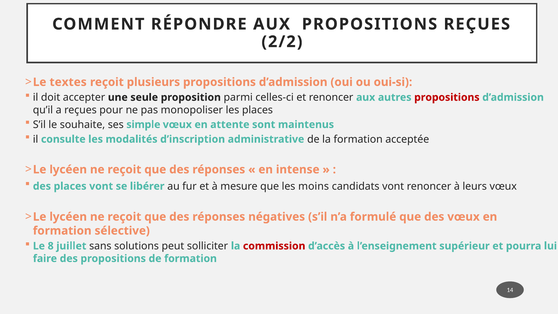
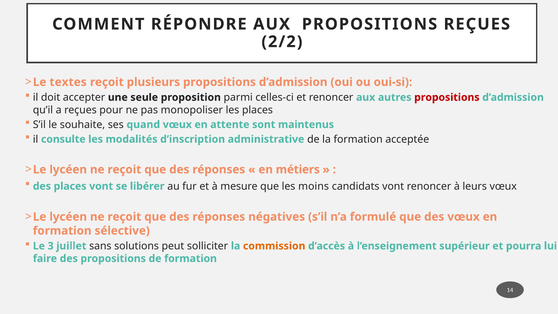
simple: simple -> quand (143, 125)
intense: intense -> métiers (298, 169)
8: 8 -> 3 (51, 246)
commission colour: red -> orange (274, 246)
